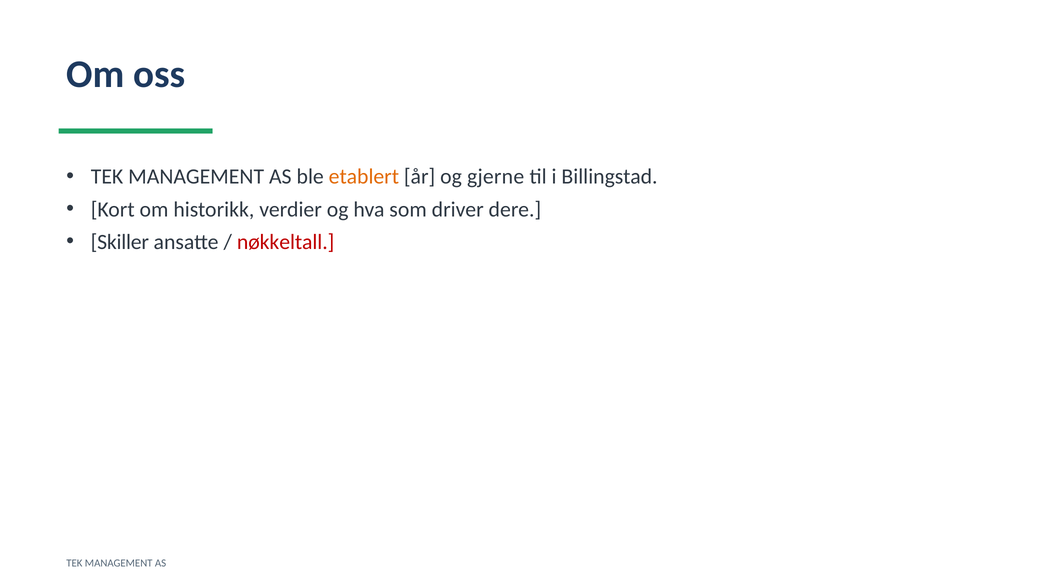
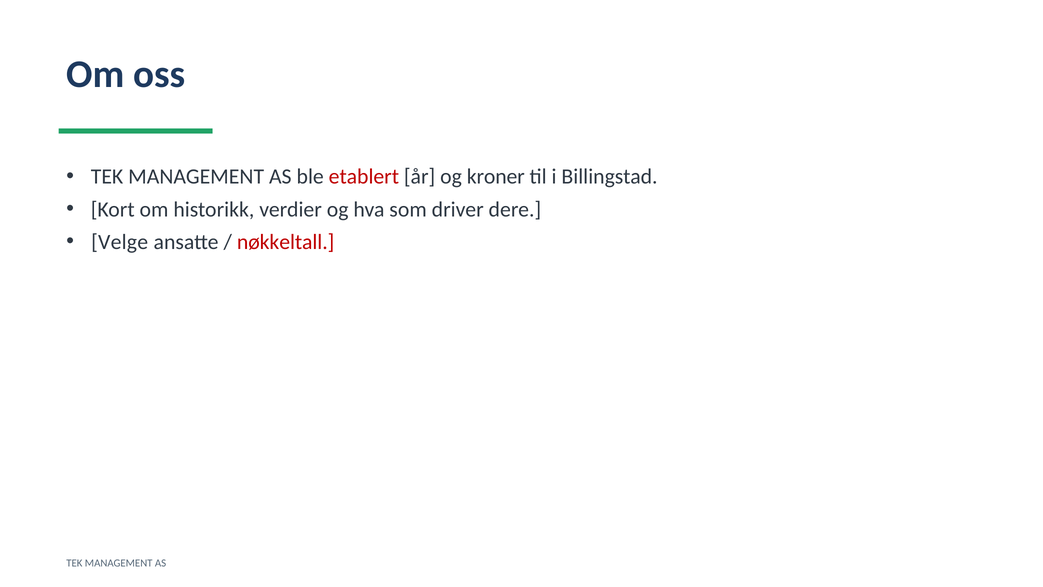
etablert colour: orange -> red (364, 177)
gjerne: gjerne -> kroner (496, 177)
Skiller: Skiller -> Velge (120, 242)
